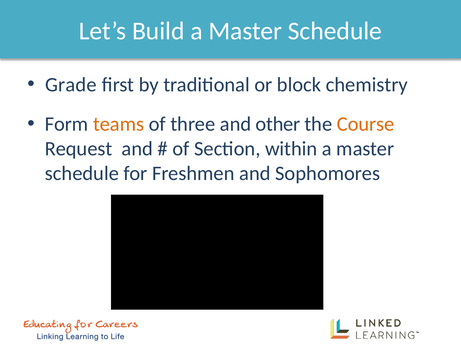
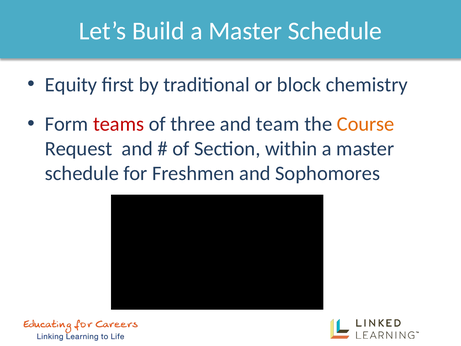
Grade: Grade -> Equity (71, 85)
teams colour: orange -> red (119, 124)
other: other -> team (278, 124)
